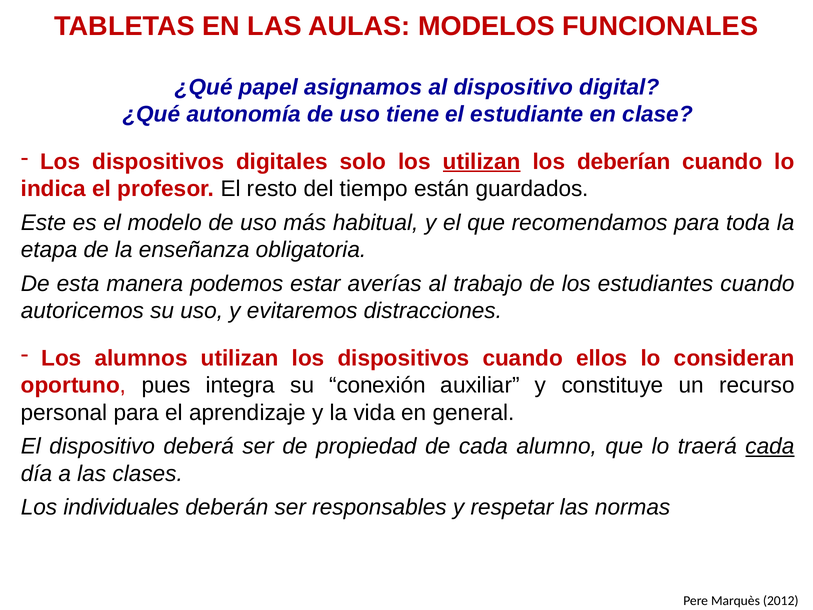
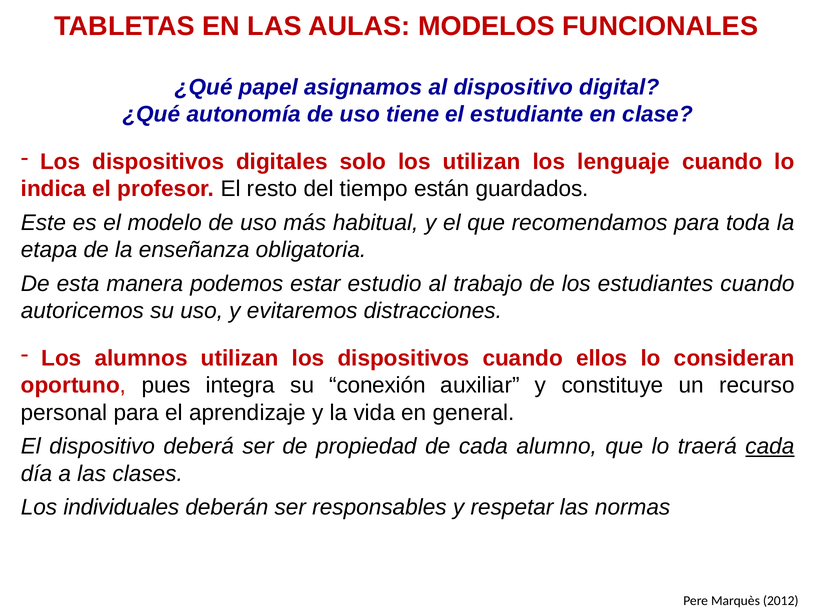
utilizan underline: present -> none (482, 162)
deberían: deberían -> lenguaje (624, 162)
averías: averías -> estudio (385, 284)
